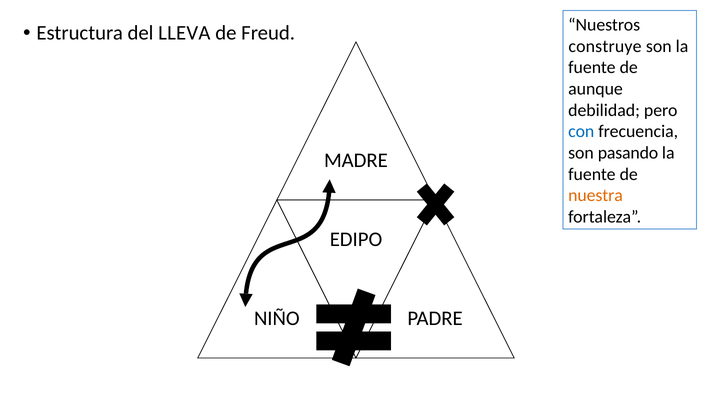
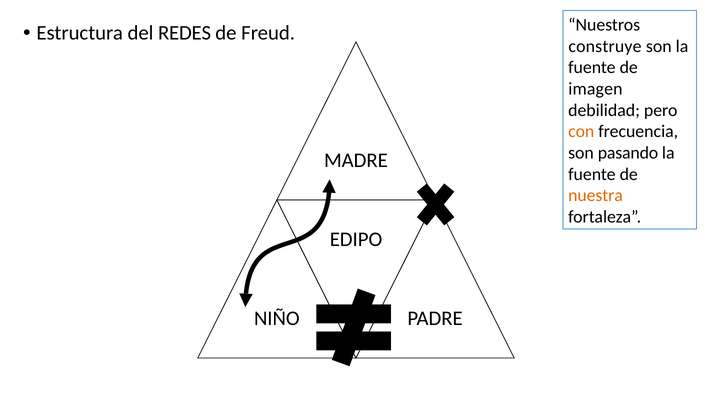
LLEVA: LLEVA -> REDES (185, 33)
aunque: aunque -> imagen (595, 89)
con colour: blue -> orange (581, 132)
